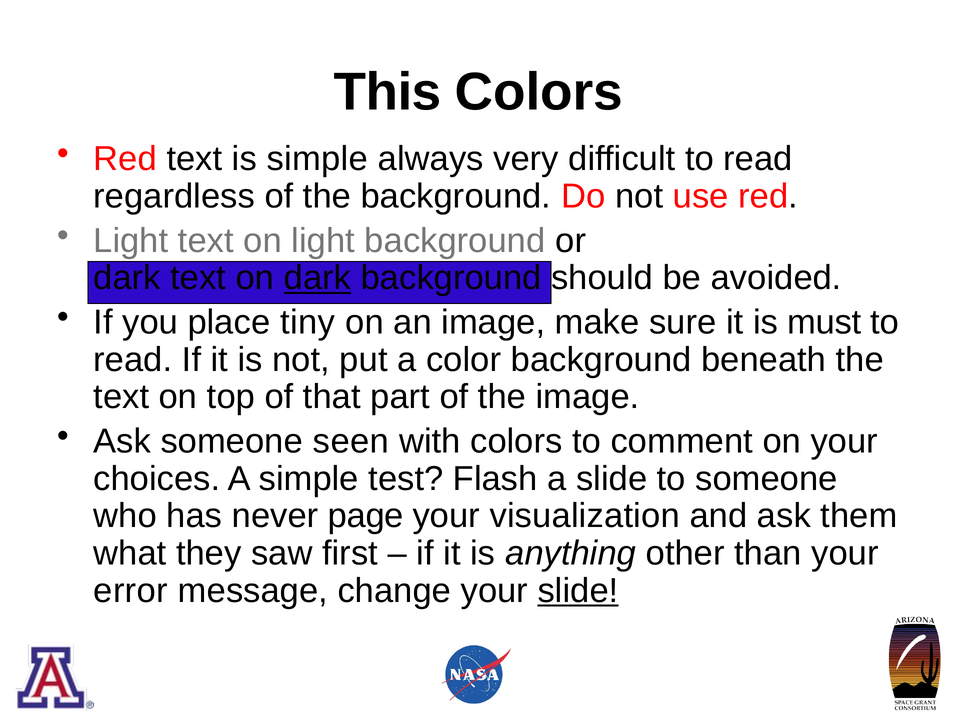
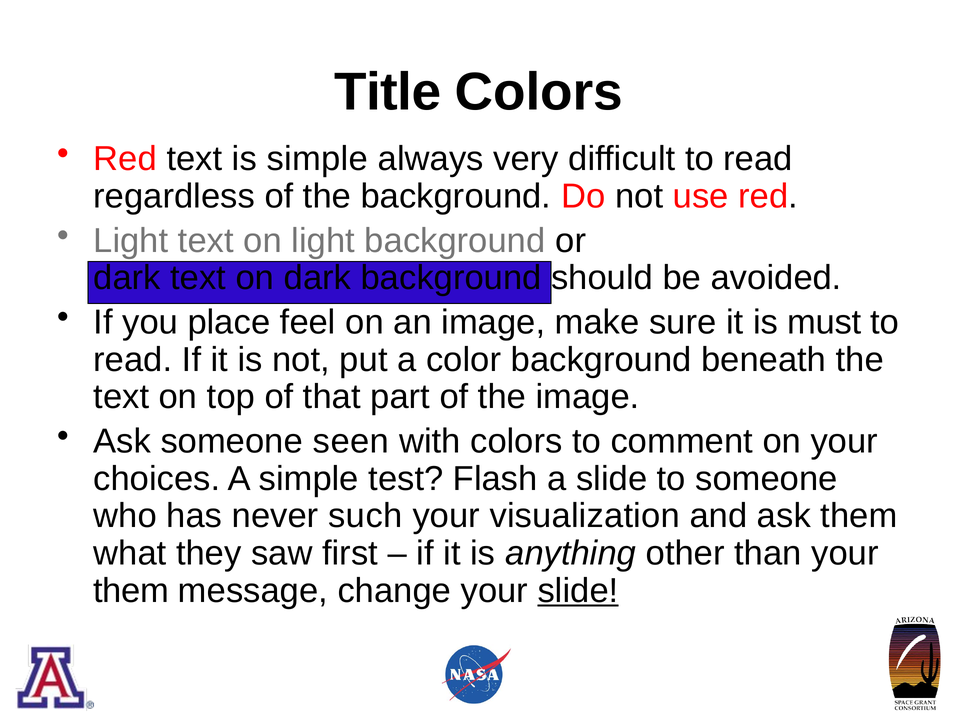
This: This -> Title (388, 92)
dark underline: present -> none (317, 278)
tiny: tiny -> feel (308, 322)
page: page -> such (365, 516)
error: error -> them (131, 590)
